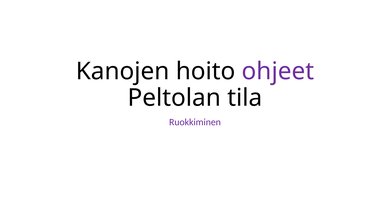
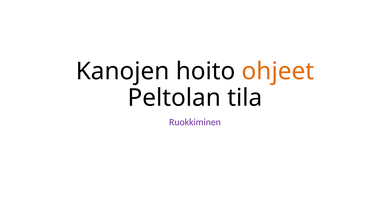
ohjeet colour: purple -> orange (278, 71)
